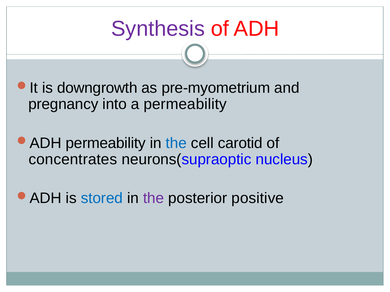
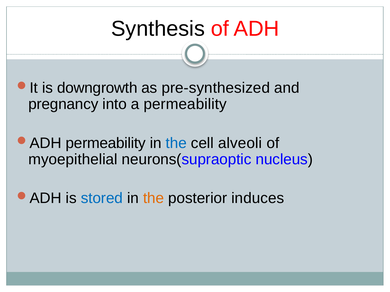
Synthesis colour: purple -> black (158, 29)
pre-myometrium: pre-myometrium -> pre-synthesized (216, 88)
carotid: carotid -> alveoli (240, 143)
concentrates: concentrates -> myoepithelial (73, 160)
the colour: purple -> orange (154, 198)
positive: positive -> induces (258, 198)
